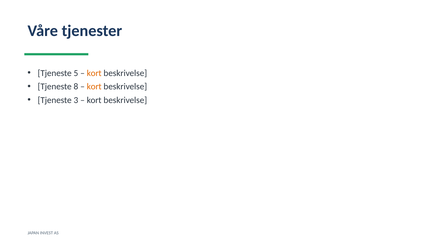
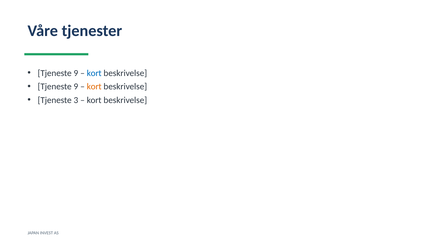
5: 5 -> 9 (76, 73)
kort colour: orange -> blue (94, 73)
8: 8 -> 9 (76, 87)
